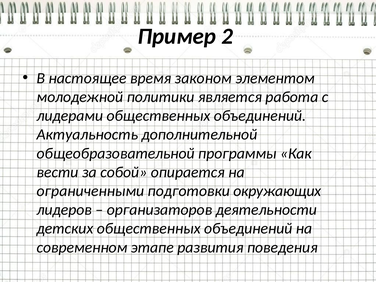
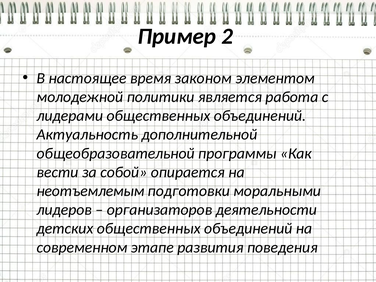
ограниченными: ограниченными -> неотъемлемым (91, 191)
окружающих: окружающих -> моральными (277, 191)
